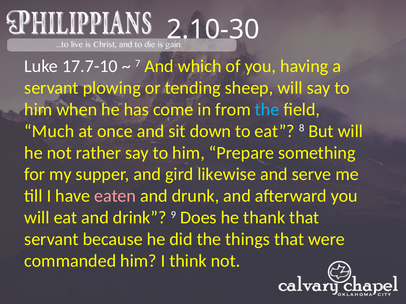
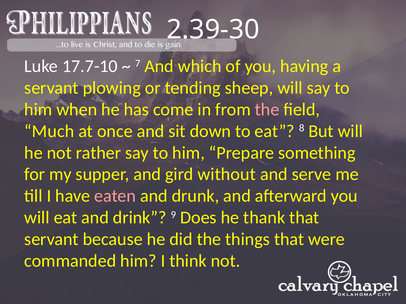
2.10-30: 2.10-30 -> 2.39-30 (213, 30)
the colour: light blue -> pink (267, 110)
likewise: likewise -> without (227, 175)
